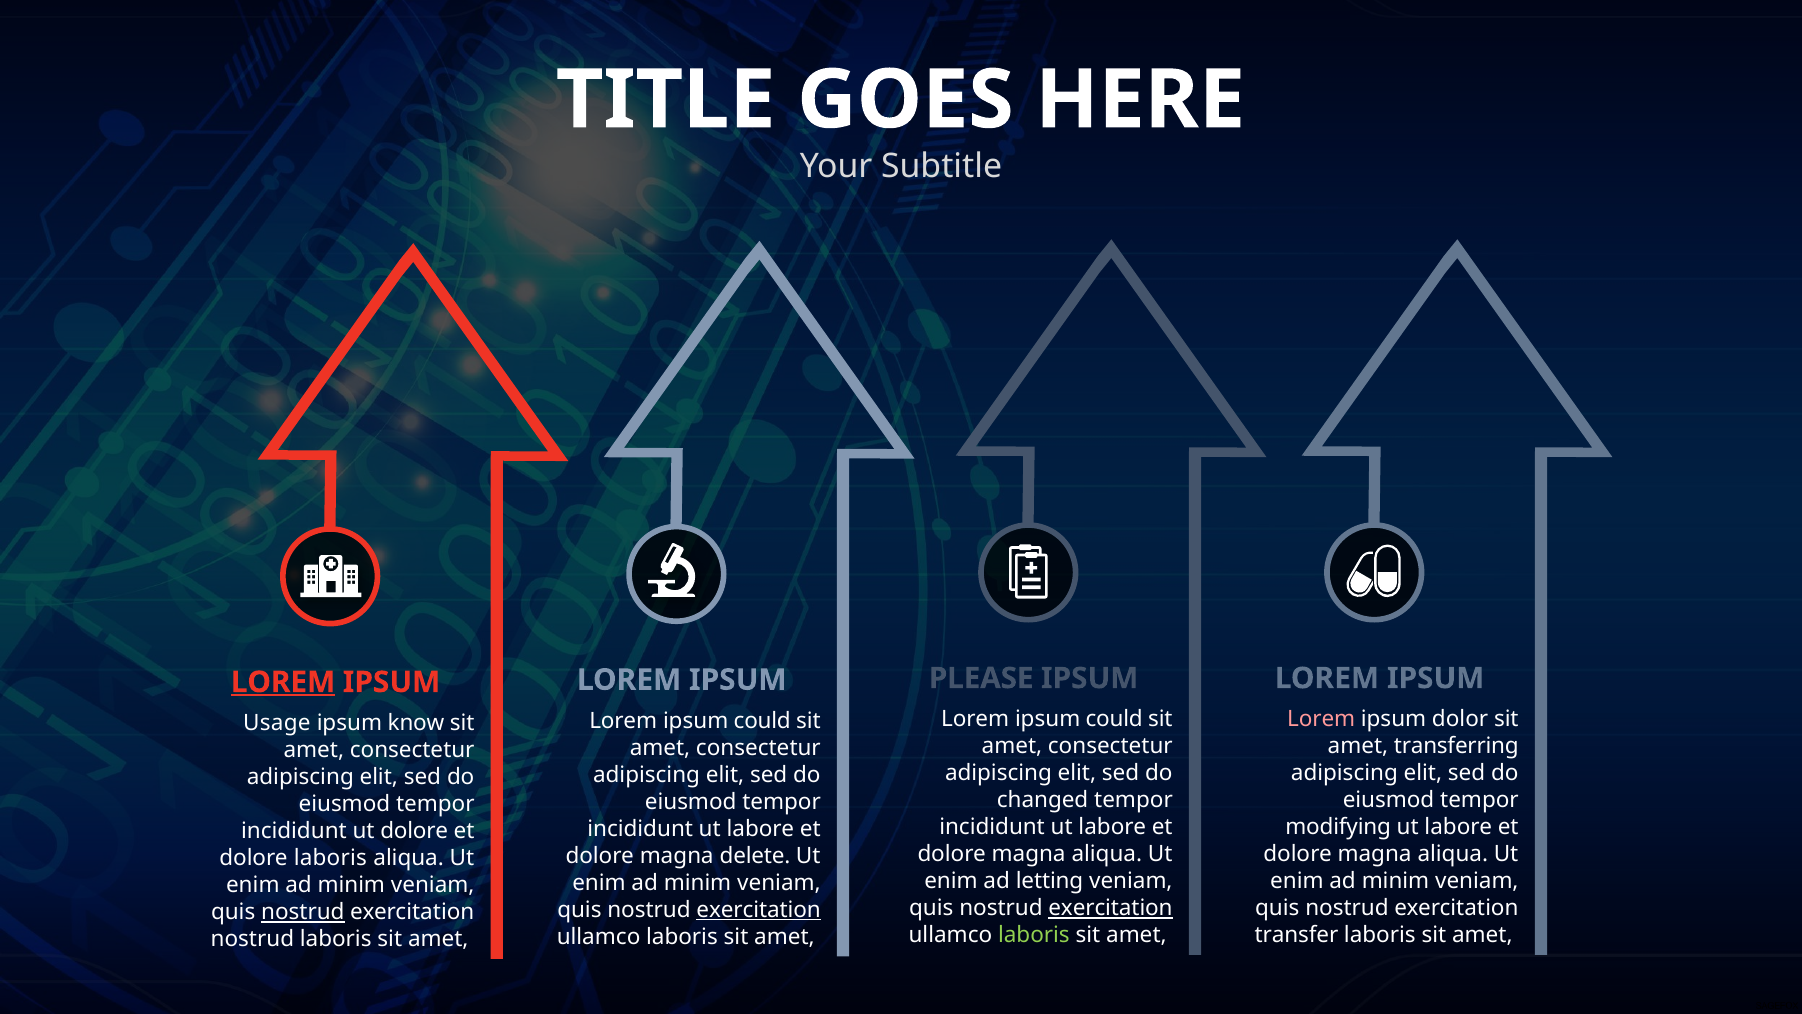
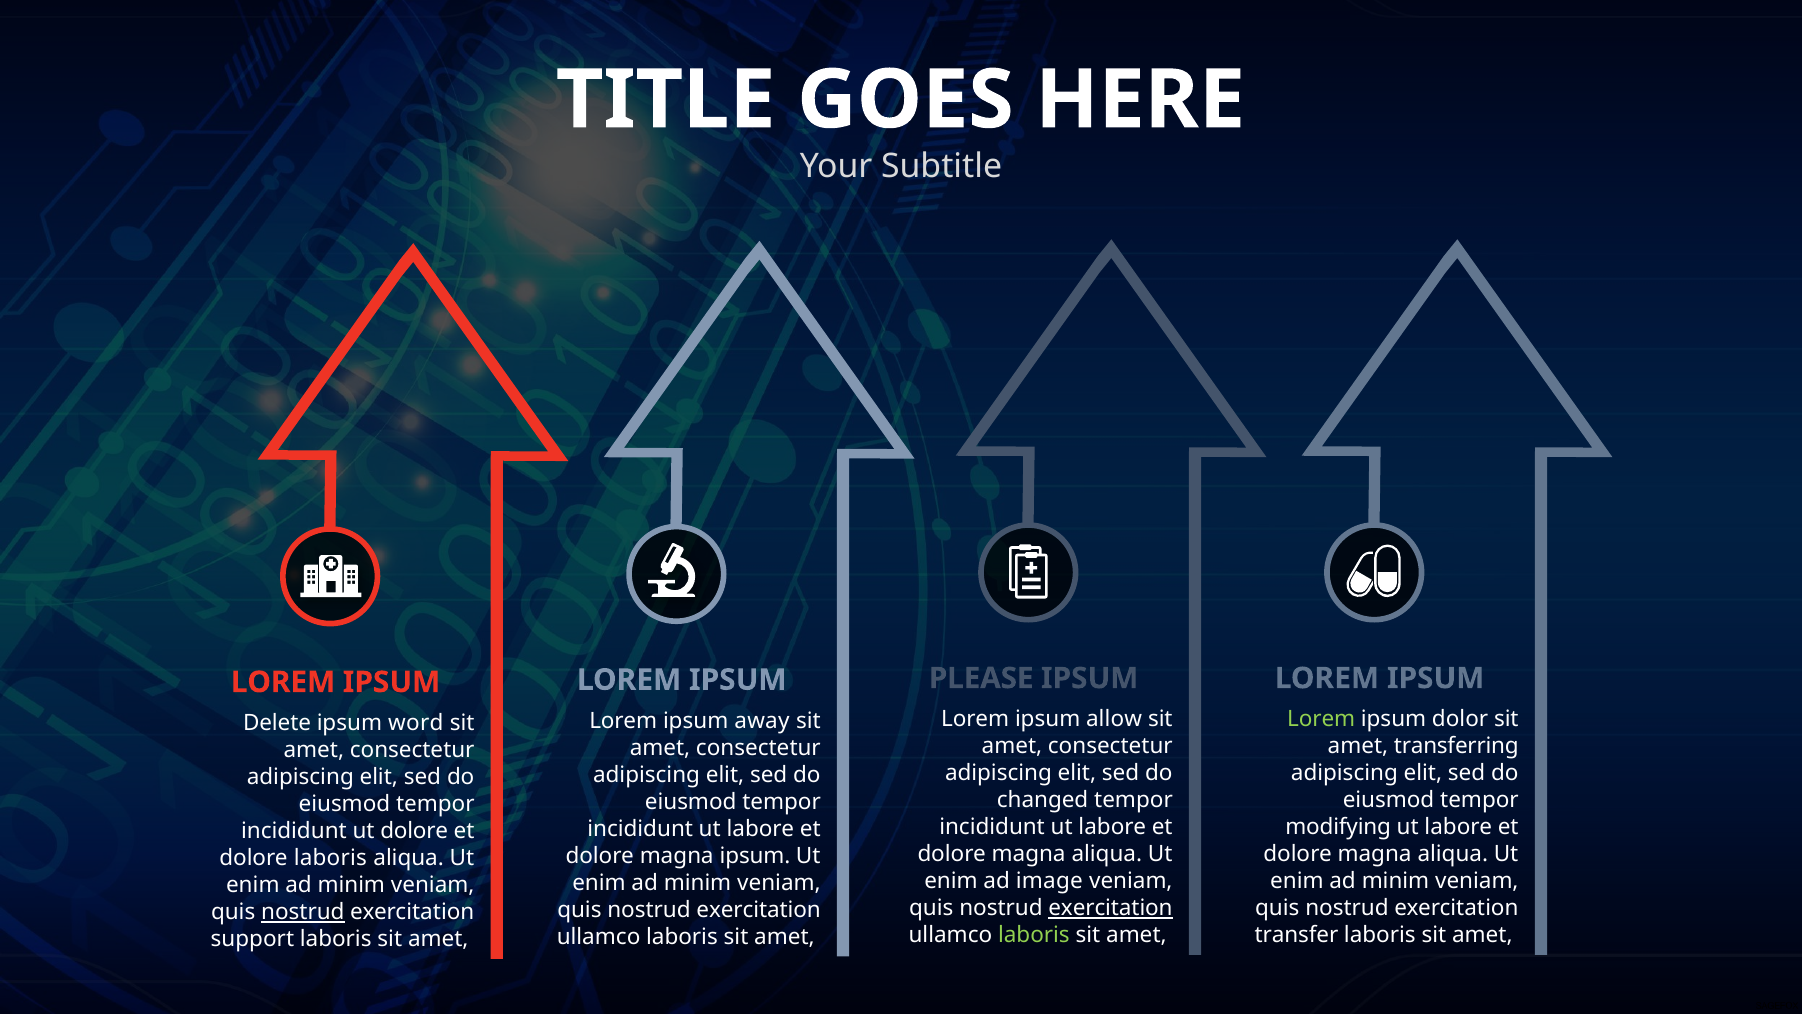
LOREM underline: present -> none (283, 682)
could: could -> allow (1114, 719)
Lorem colour: pink -> light green (1321, 719)
could: could -> away (762, 720)
Usage: Usage -> Delete (277, 723)
know: know -> word (416, 723)
magna delete: delete -> ipsum (755, 856)
letting: letting -> image (1049, 881)
exercitation underline: present -> none (759, 910)
nostrud: nostrud -> support (252, 939)
